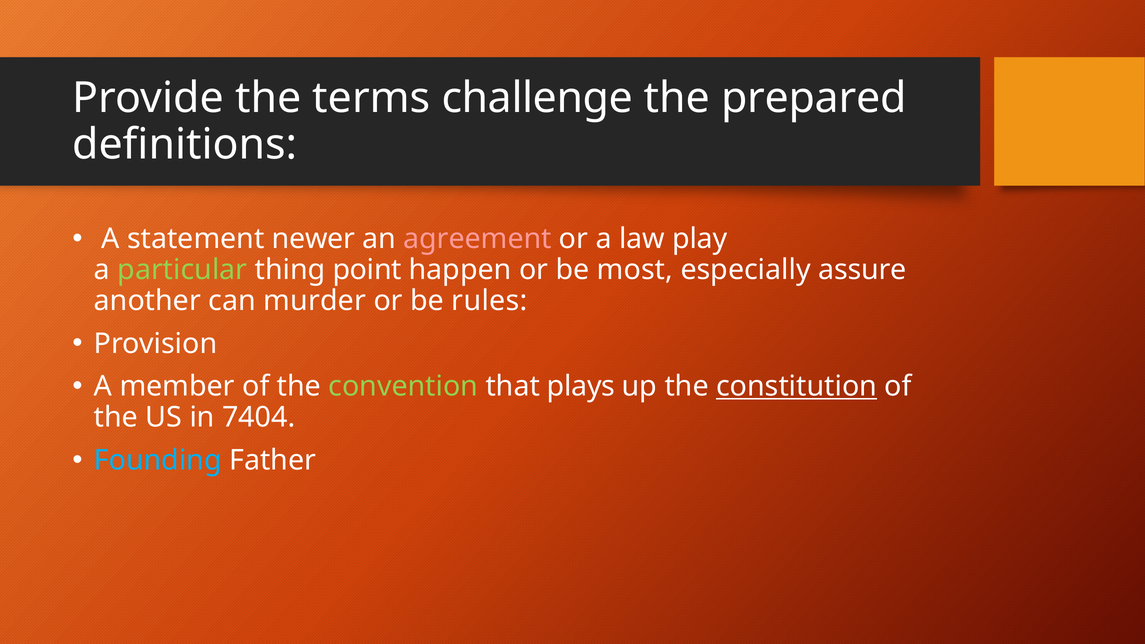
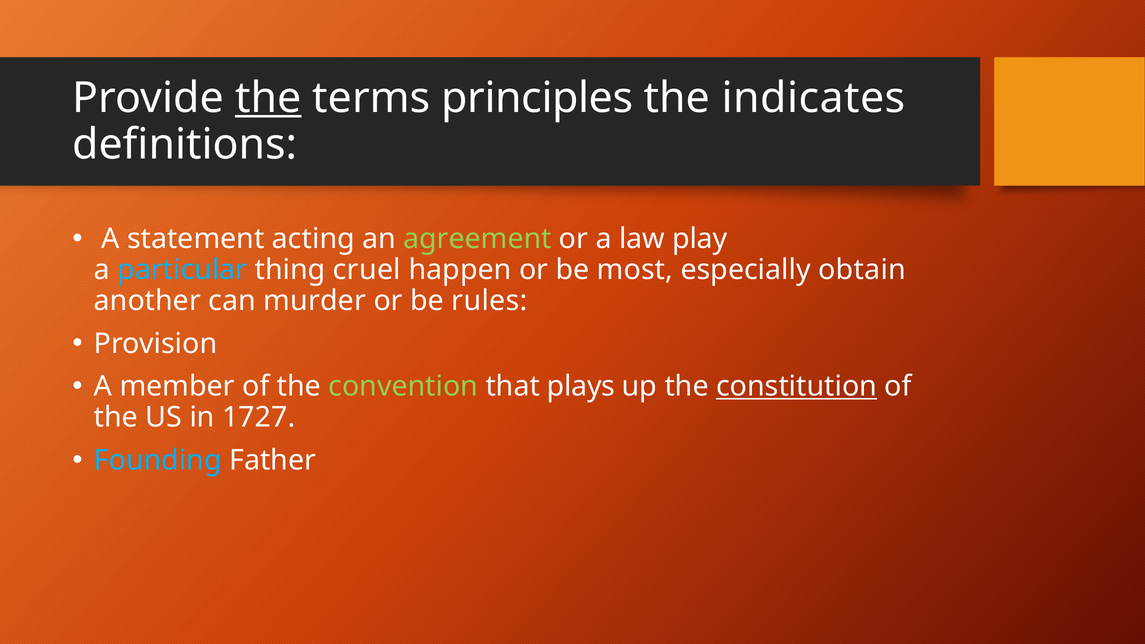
the underline: none -> present (268, 98)
challenge: challenge -> principles (537, 98)
prepared: prepared -> indicates (814, 98)
newer: newer -> acting (313, 239)
agreement colour: pink -> light green (478, 239)
particular colour: light green -> light blue (182, 270)
point: point -> cruel (367, 270)
assure: assure -> obtain (862, 270)
7404: 7404 -> 1727 (259, 417)
